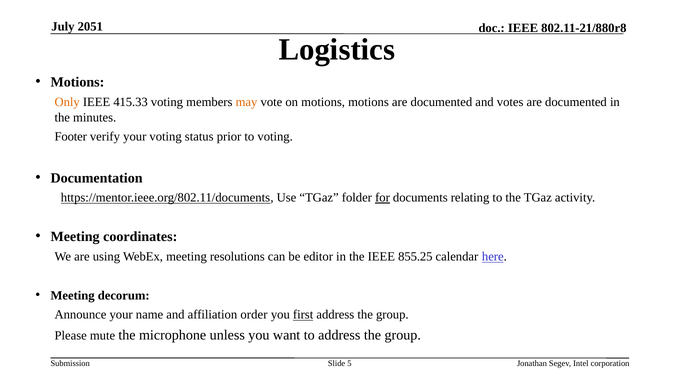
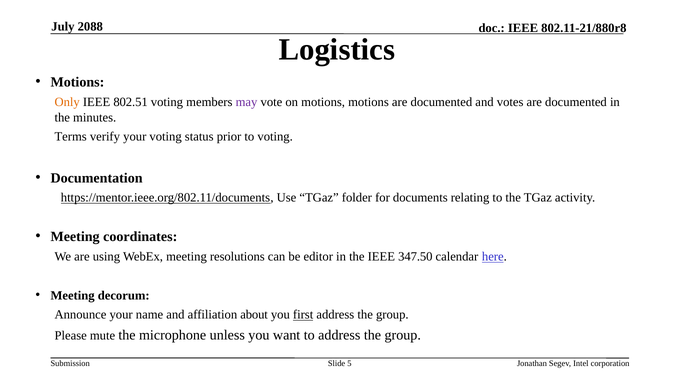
2051: 2051 -> 2088 (90, 27)
415.33: 415.33 -> 802.51 (131, 102)
may colour: orange -> purple (247, 102)
Footer: Footer -> Terms (71, 137)
for underline: present -> none (383, 198)
855.25: 855.25 -> 347.50 (415, 257)
order: order -> about (254, 315)
